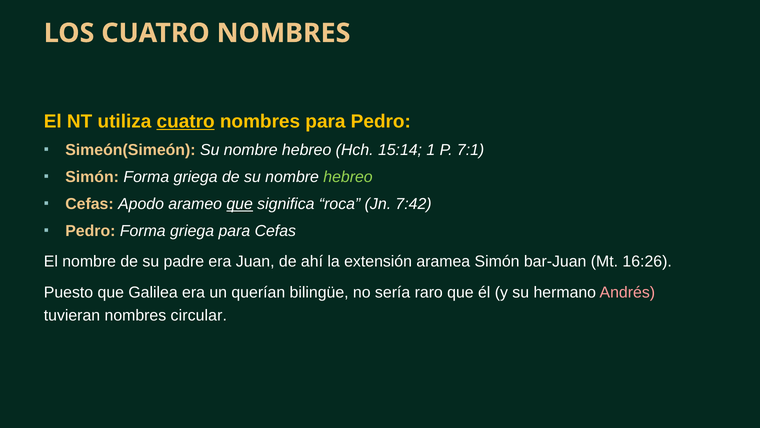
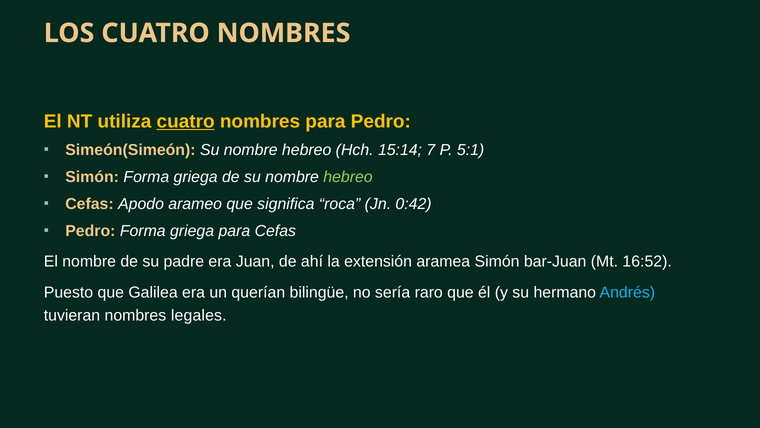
1: 1 -> 7 (431, 150)
7:1: 7:1 -> 5:1 (471, 150)
que underline: present -> none (240, 204)
7:42: 7:42 -> 0:42 (414, 204)
16:26: 16:26 -> 16:52 (647, 261)
Andrés colour: pink -> light blue (627, 292)
circular: circular -> legales (199, 315)
